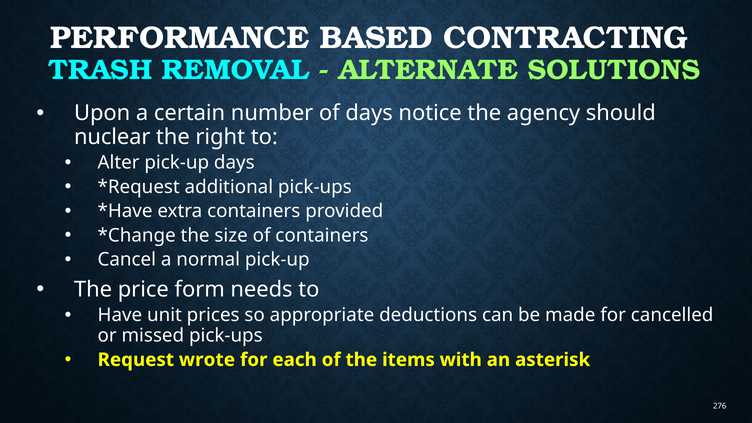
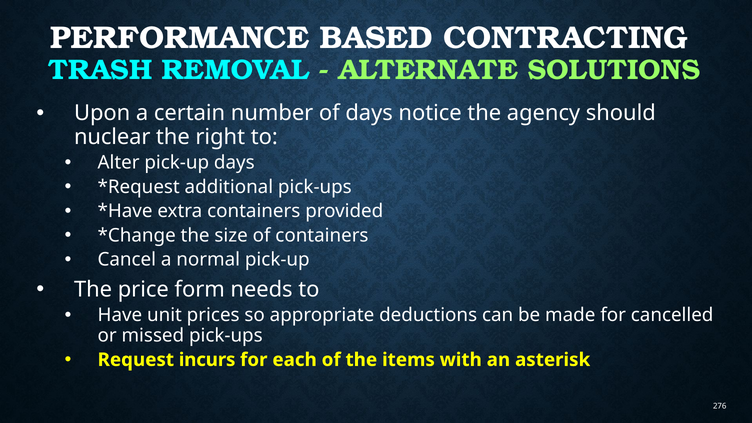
wrote: wrote -> incurs (207, 360)
